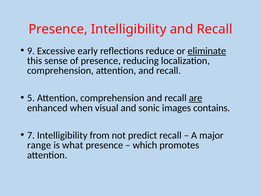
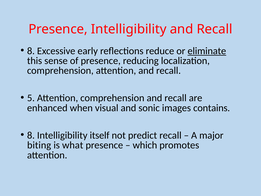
9: 9 -> 8 (31, 51)
are underline: present -> none (196, 98)
7: 7 -> 8 (31, 135)
from: from -> itself (100, 135)
range: range -> biting (39, 145)
